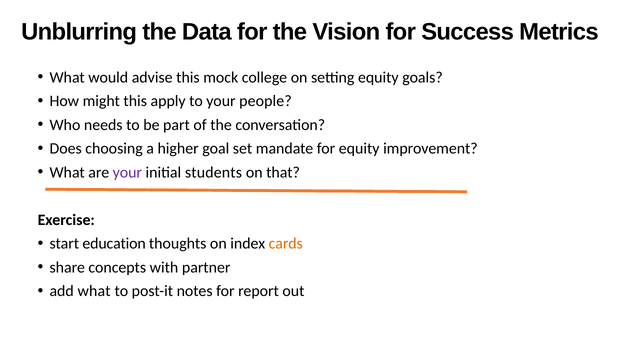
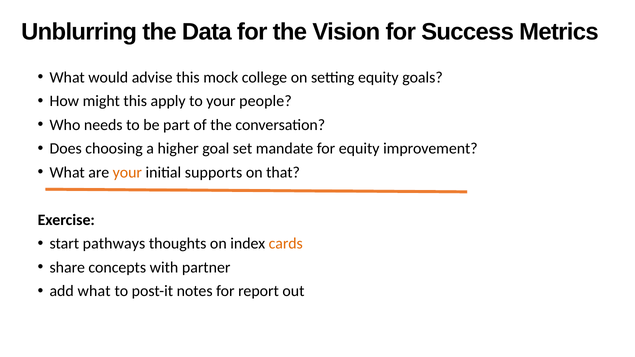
your colour: purple -> orange (127, 172)
students: students -> supports (214, 172)
education: education -> pathways (114, 244)
